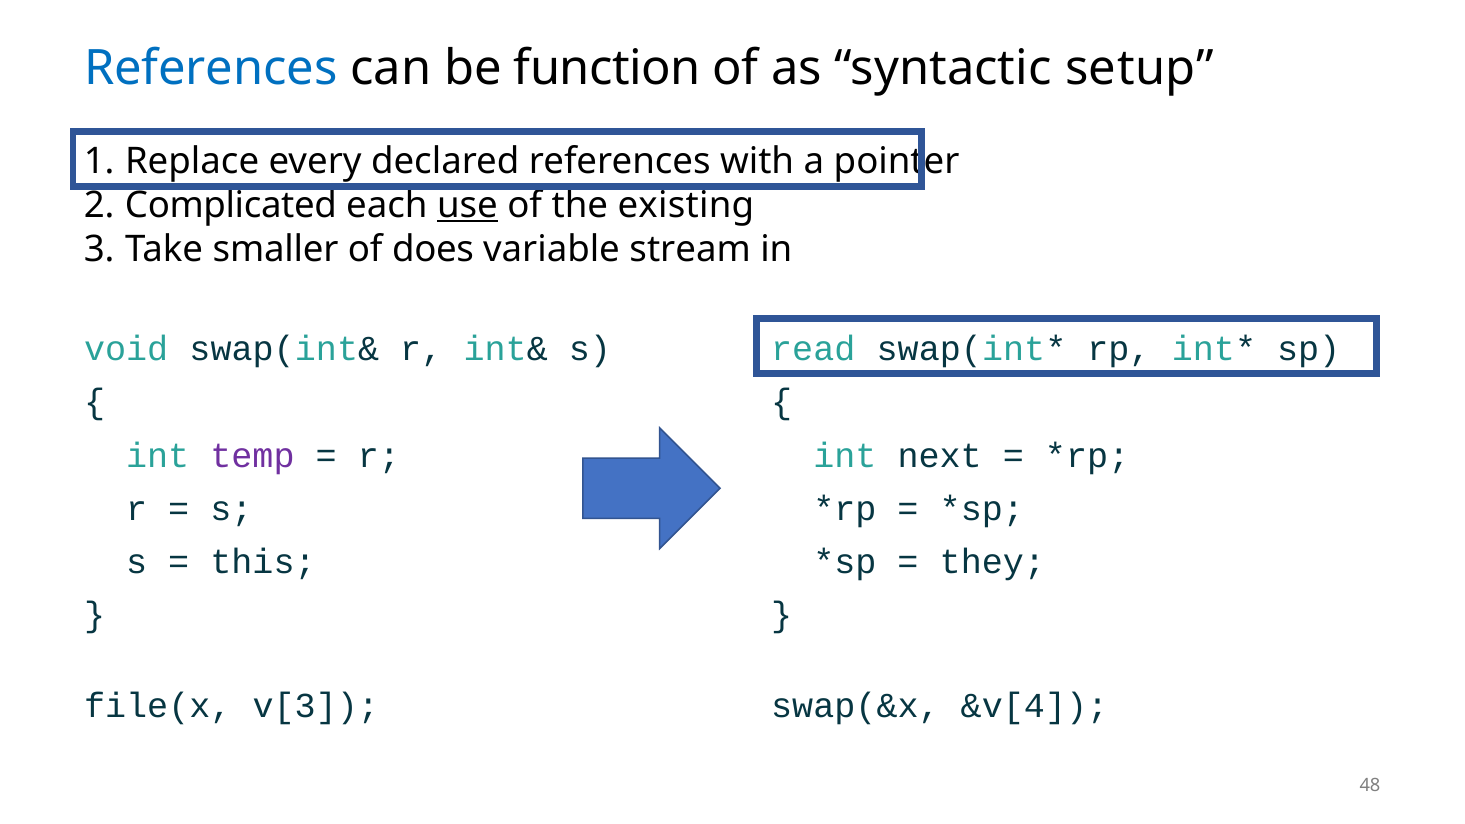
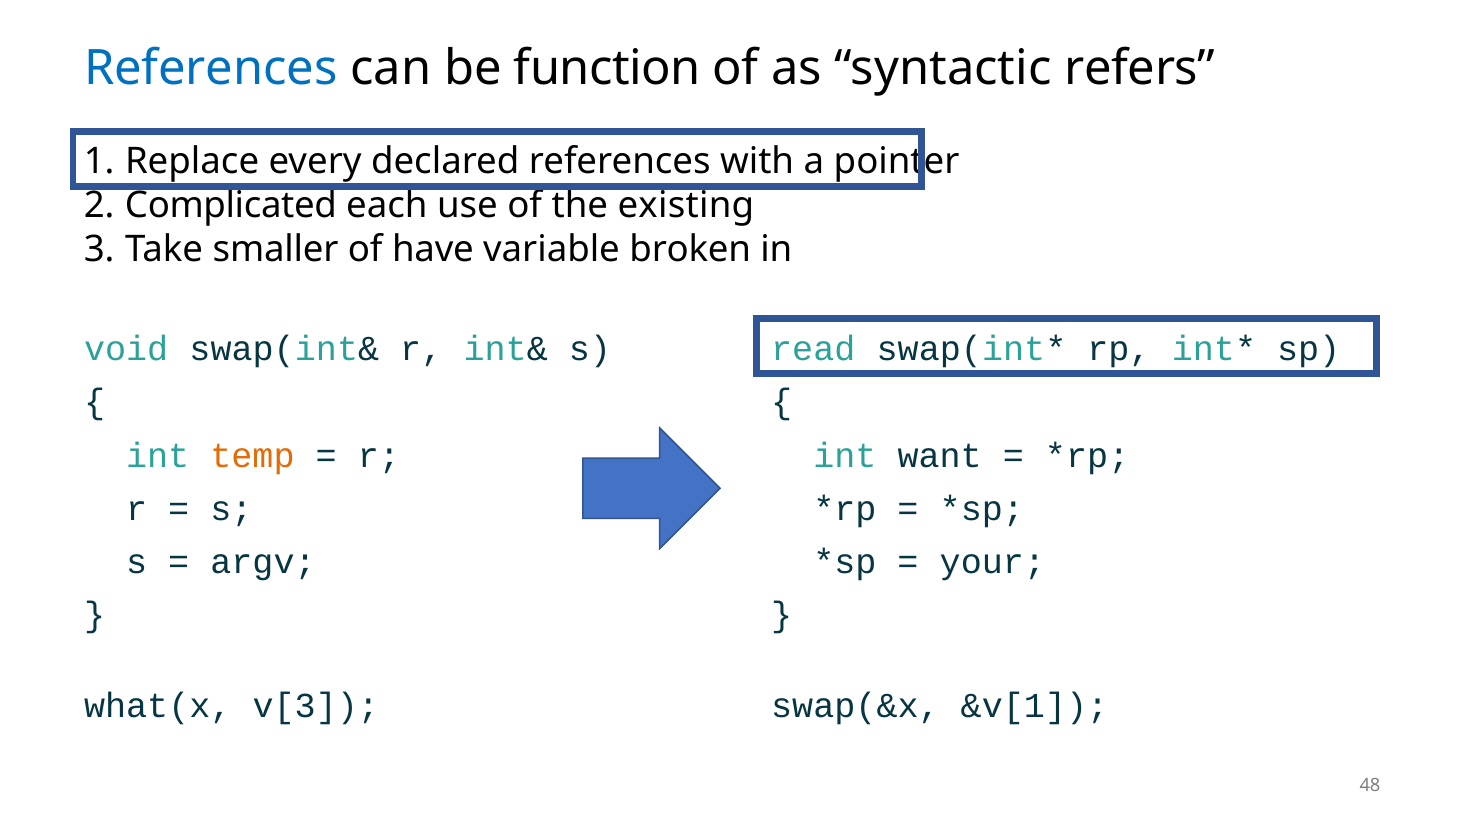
setup: setup -> refers (1140, 68)
use underline: present -> none (467, 205)
does: does -> have (433, 249)
stream: stream -> broken (690, 249)
temp colour: purple -> orange (252, 456)
next: next -> want (940, 456)
this: this -> argv (263, 562)
they: they -> your (992, 562)
file(x: file(x -> what(x (158, 706)
&v[4: &v[4 -> &v[1 (1035, 706)
